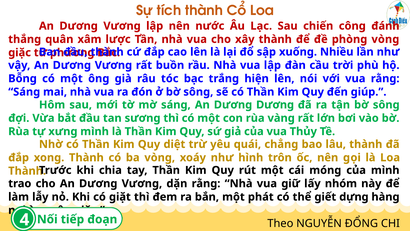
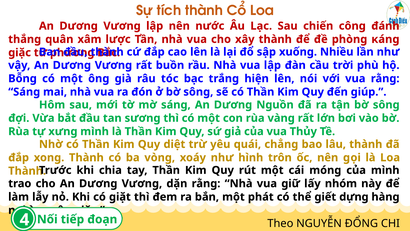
phòng vòng: vòng -> κáng (385, 39)
Dương Dương: Dương -> Nguồn (275, 105)
